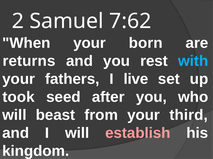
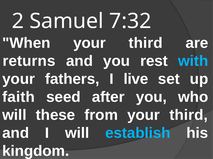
7:62: 7:62 -> 7:32 (130, 21)
When your born: born -> third (146, 43)
took: took -> faith (19, 97)
beast: beast -> these (55, 116)
establish colour: pink -> light blue (138, 134)
